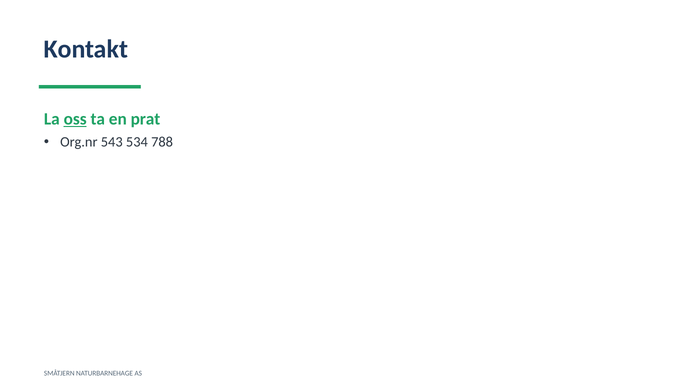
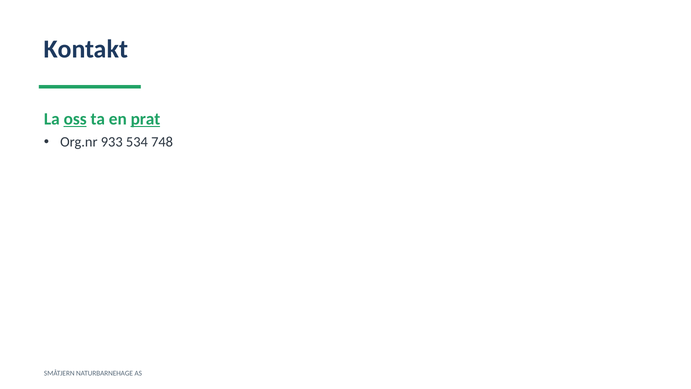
prat underline: none -> present (145, 119)
543: 543 -> 933 (112, 142)
788: 788 -> 748 (162, 142)
